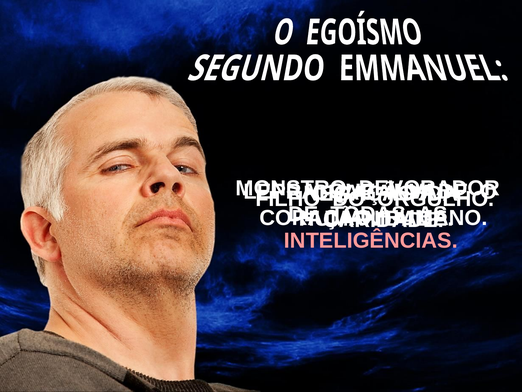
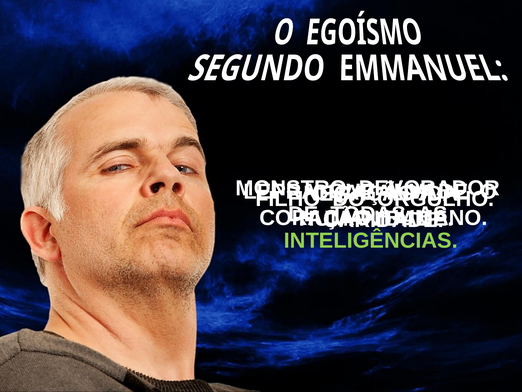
INTELIGÊNCIAS colour: pink -> light green (371, 240)
